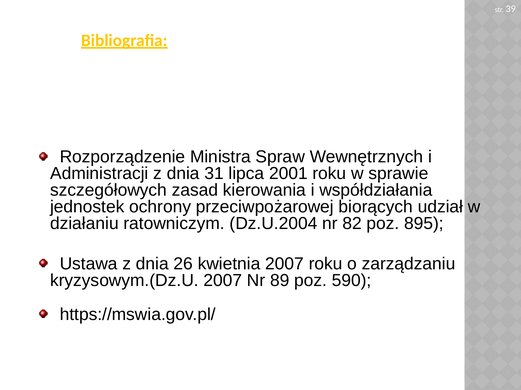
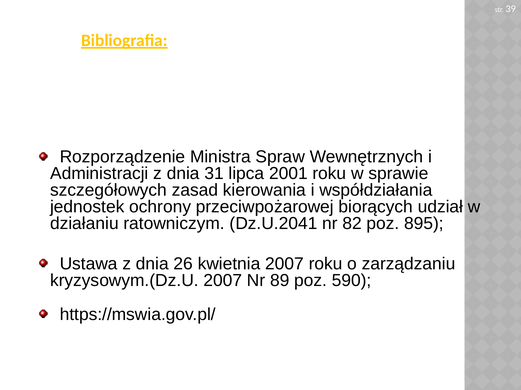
Dz.U.2004: Dz.U.2004 -> Dz.U.2041 (273, 224)
